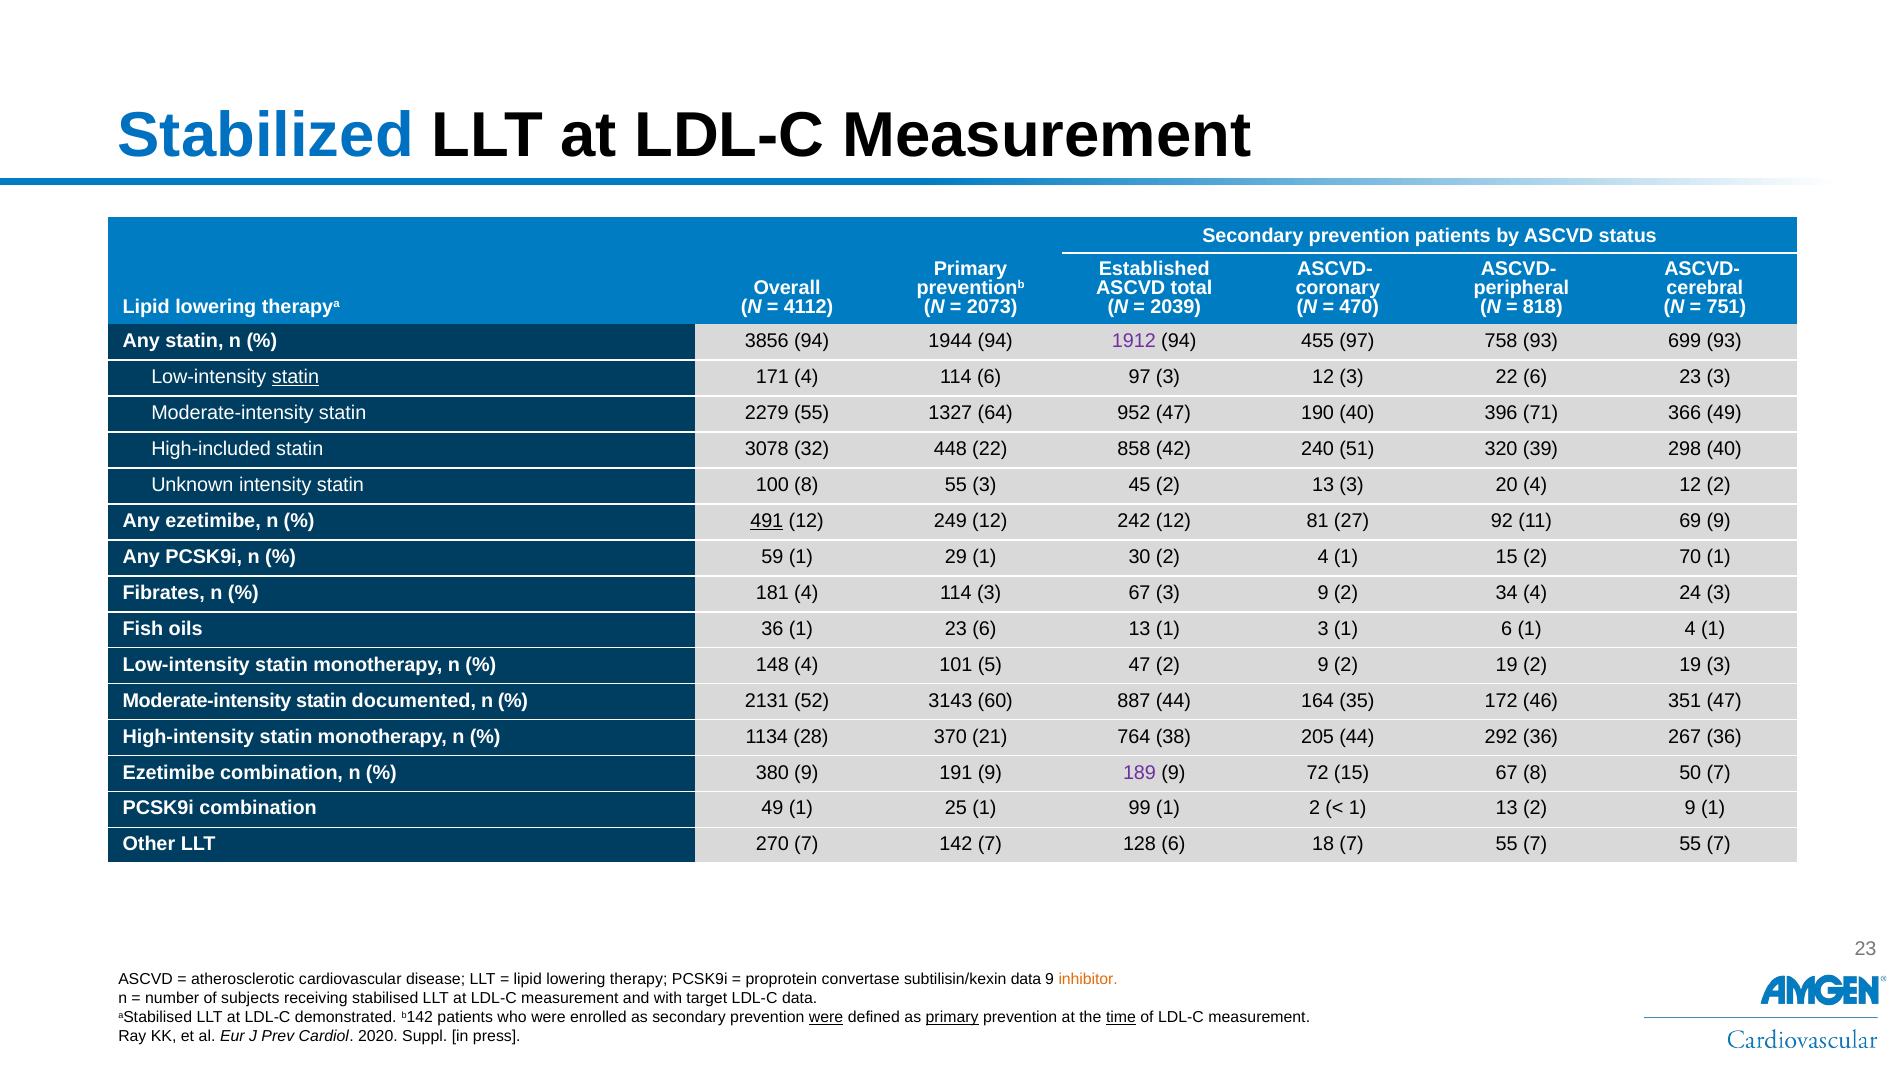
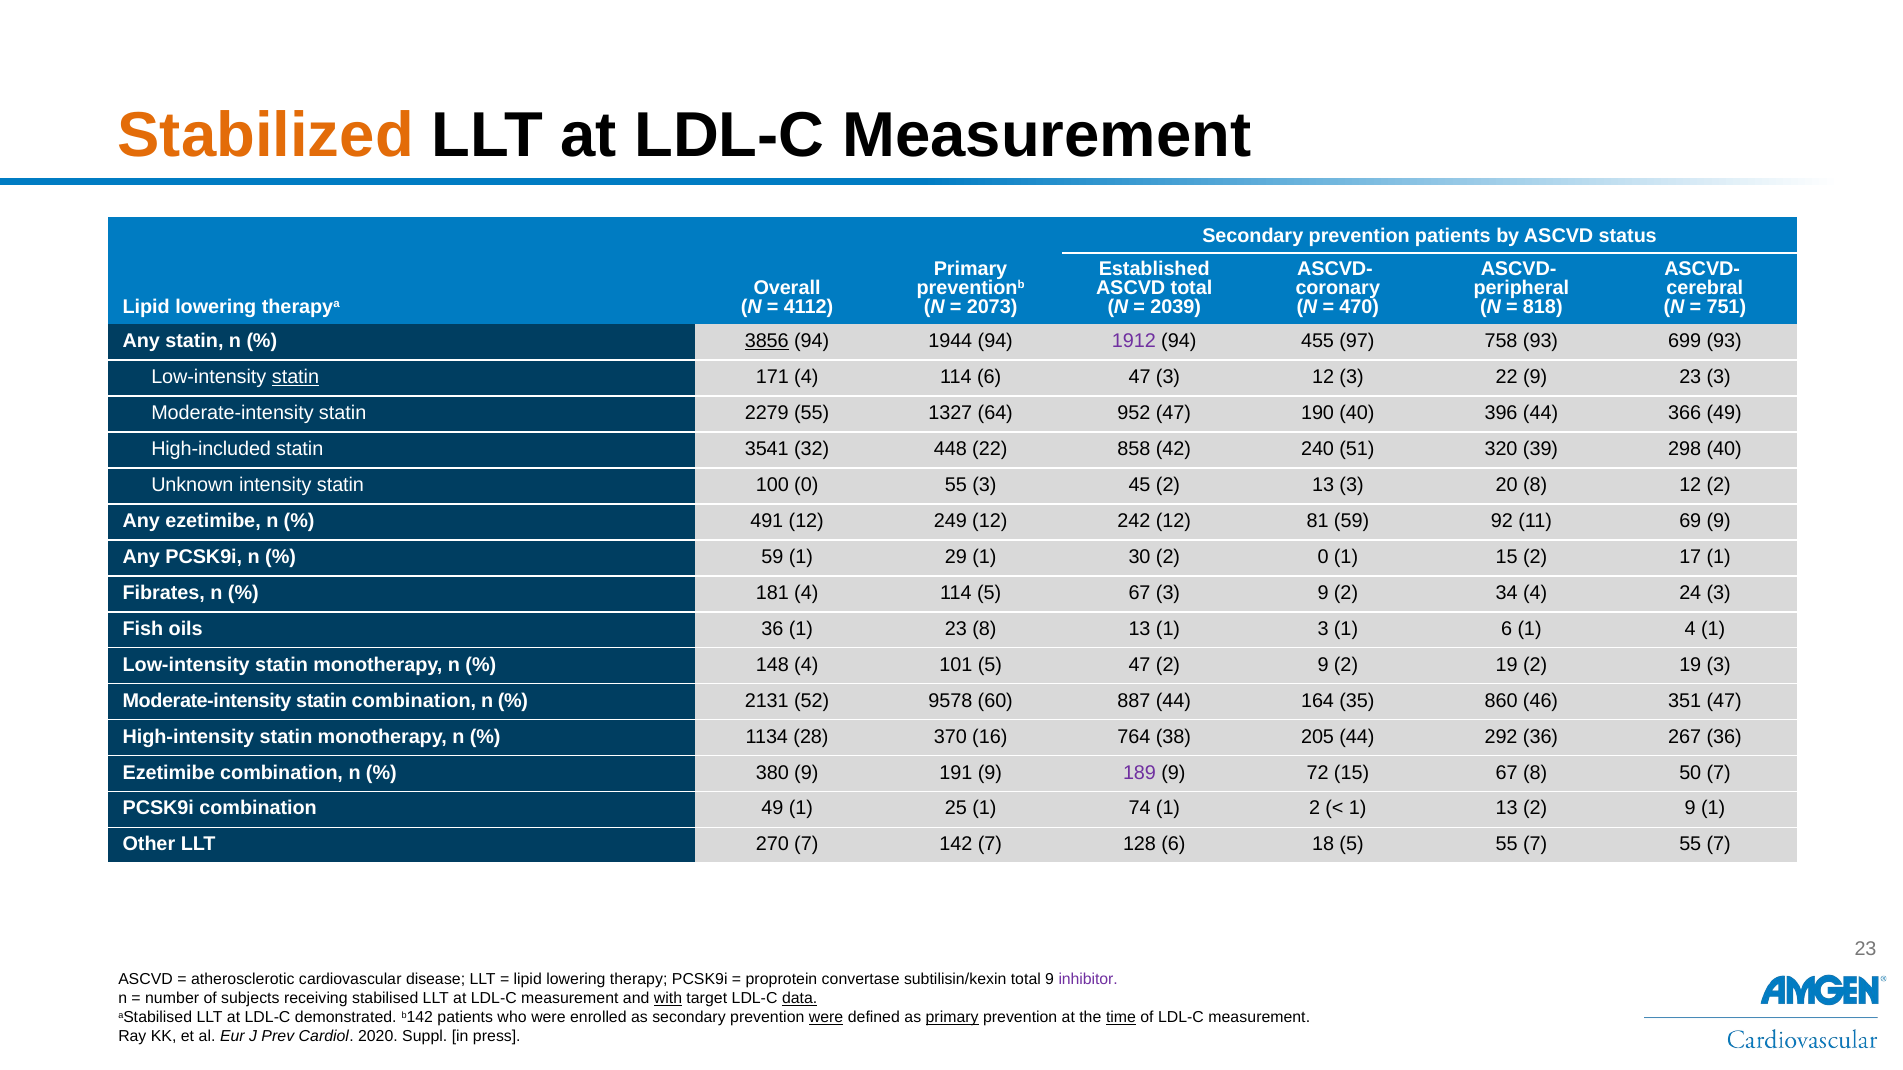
Stabilized colour: blue -> orange (266, 135)
3856 underline: none -> present (767, 341)
6 97: 97 -> 47 (1140, 377)
22 6: 6 -> 9 (1535, 377)
396 71: 71 -> 44 (1541, 413)
3078: 3078 -> 3541 (767, 449)
100 8: 8 -> 0 (806, 485)
20 4: 4 -> 8 (1535, 485)
491 underline: present -> none (767, 521)
81 27: 27 -> 59 (1352, 521)
2 4: 4 -> 0 (1323, 557)
70: 70 -> 17 (1690, 557)
114 3: 3 -> 5 (989, 593)
23 6: 6 -> 8 (984, 629)
statin documented: documented -> combination (414, 701)
3143: 3143 -> 9578 (950, 701)
172: 172 -> 860 (1501, 701)
21: 21 -> 16 (990, 737)
99: 99 -> 74 (1140, 809)
18 7: 7 -> 5 (1352, 845)
subtilisin/kexin data: data -> total (1026, 980)
inhibitor colour: orange -> purple (1088, 980)
with underline: none -> present (668, 999)
data underline: none -> present (800, 999)
